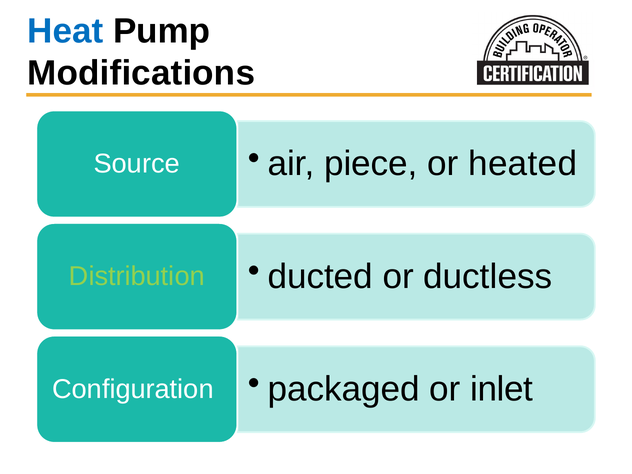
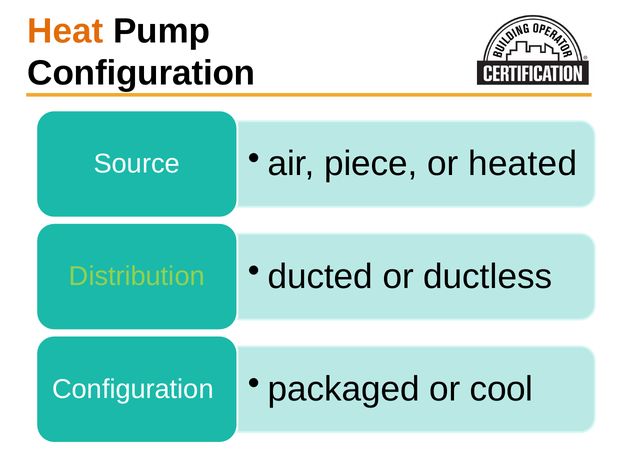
Heat colour: blue -> orange (65, 31)
Modifications: Modifications -> Configuration (141, 73)
inlet: inlet -> cool (502, 389)
